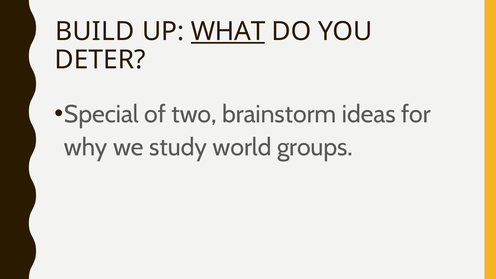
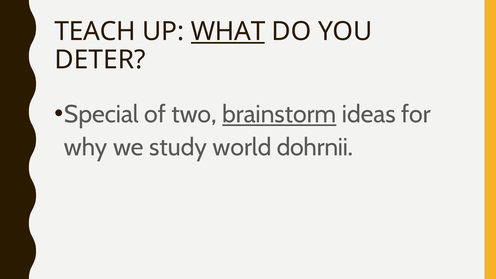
BUILD: BUILD -> TEACH (95, 31)
brainstorm underline: none -> present (279, 114)
groups: groups -> dohrnii (315, 147)
